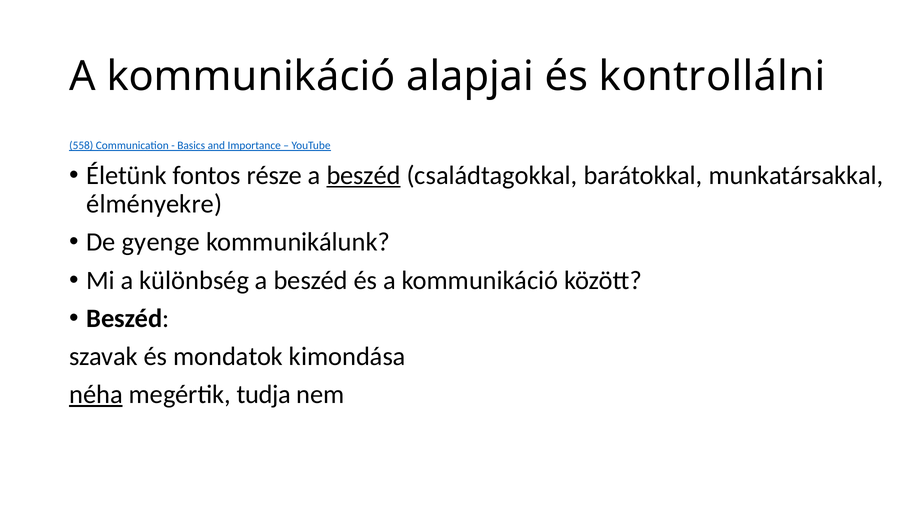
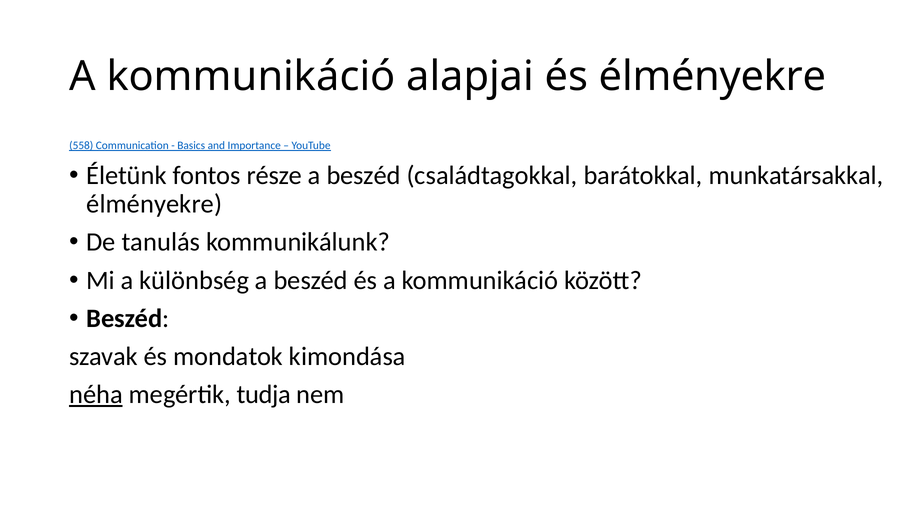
és kontrollálni: kontrollálni -> élményekre (712, 76)
beszéd underline: present -> none (364, 175)
gyenge: gyenge -> tanulás (161, 242)
